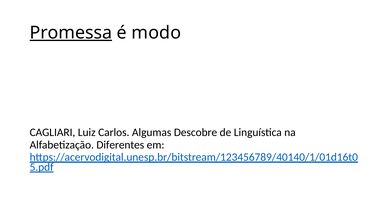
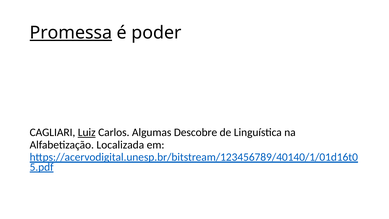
modo: modo -> poder (156, 33)
Luiz underline: none -> present (87, 132)
Diferentes: Diferentes -> Localizada (120, 145)
